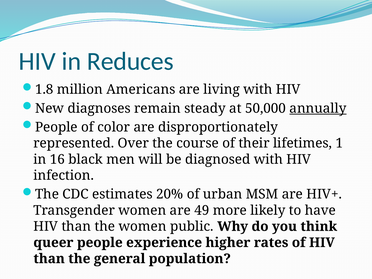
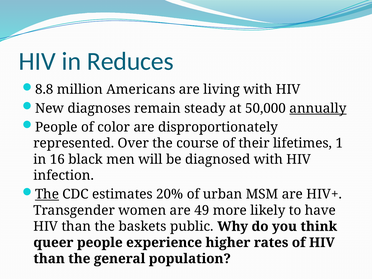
1.8: 1.8 -> 8.8 (44, 90)
The underline: none -> present (47, 194)
the women: women -> baskets (142, 226)
